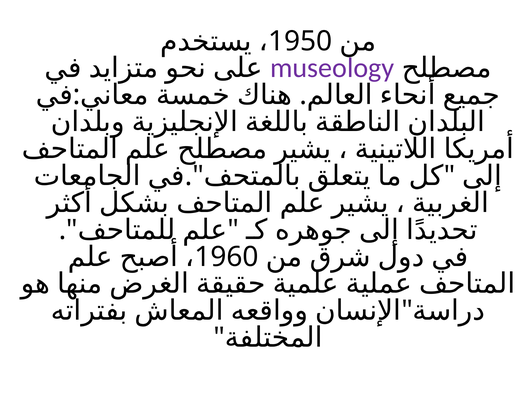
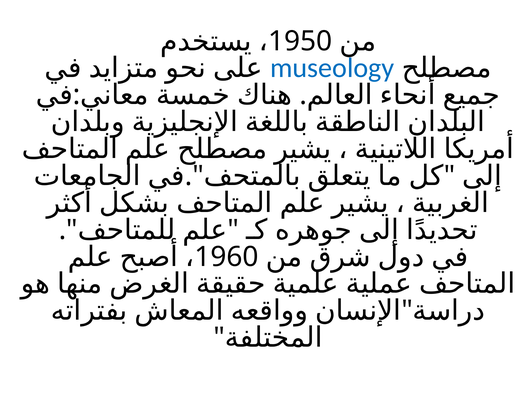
museology colour: purple -> blue (332, 68)
